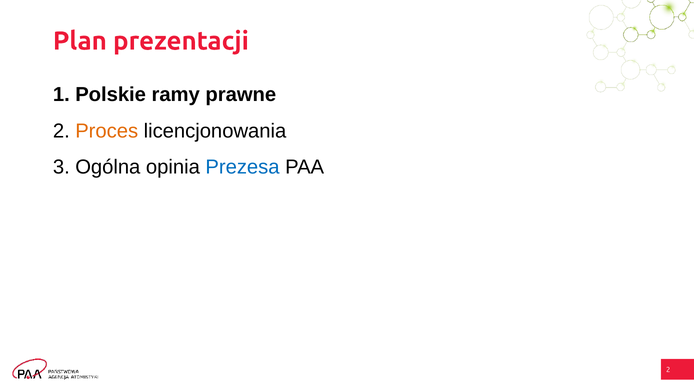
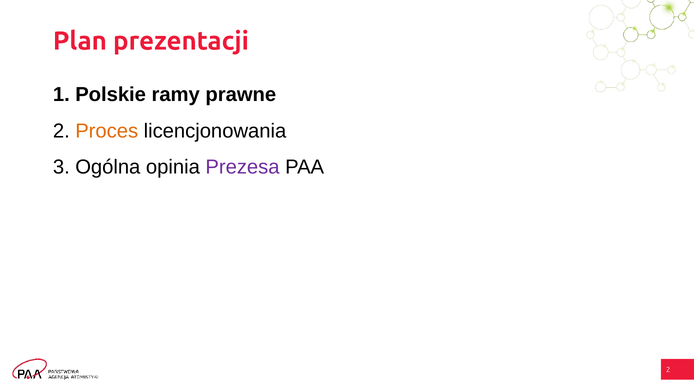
Prezesa colour: blue -> purple (243, 167)
